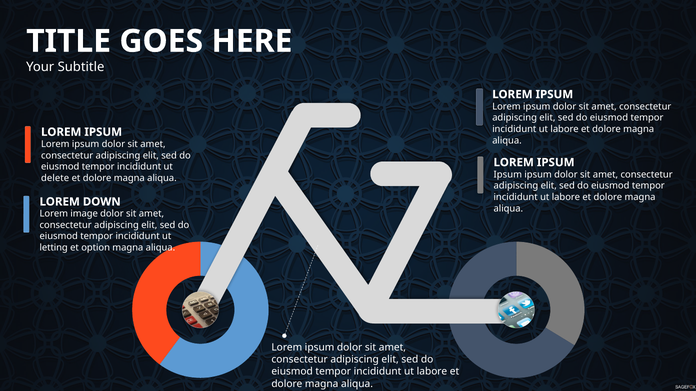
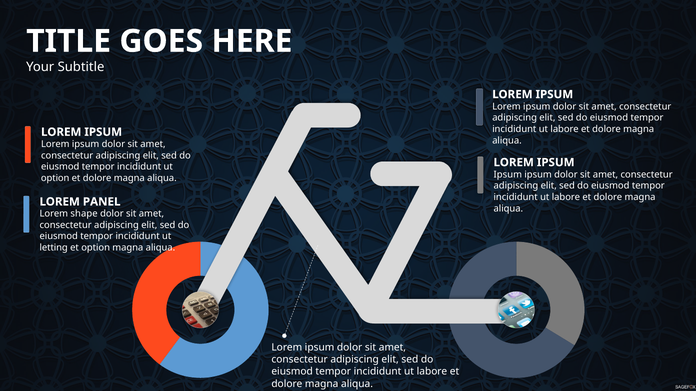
delete: delete -> option (55, 178)
DOWN: DOWN -> PANEL (102, 202)
image: image -> shape (84, 214)
